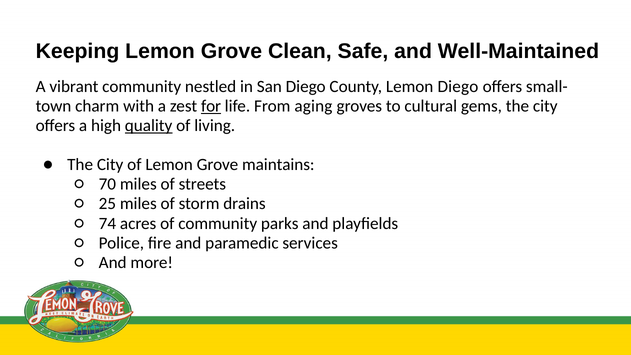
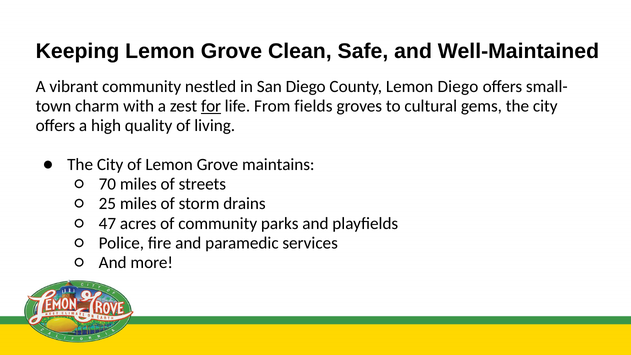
aging: aging -> fields (313, 106)
quality underline: present -> none (149, 126)
74: 74 -> 47 (107, 223)
